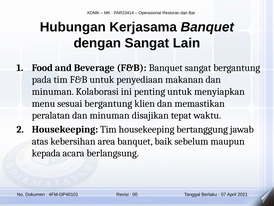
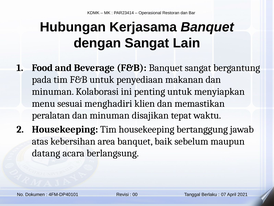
sesuai bergantung: bergantung -> menghadiri (108, 103)
kepada: kepada -> datang (46, 153)
